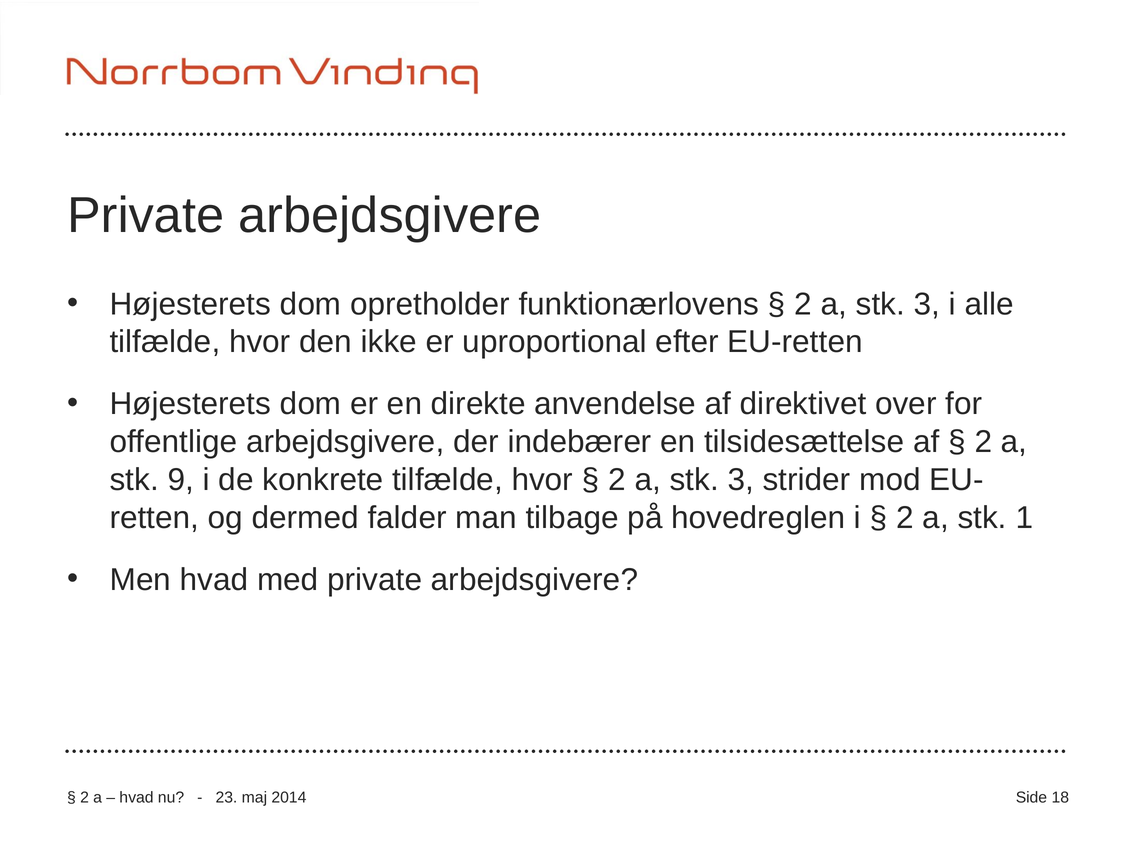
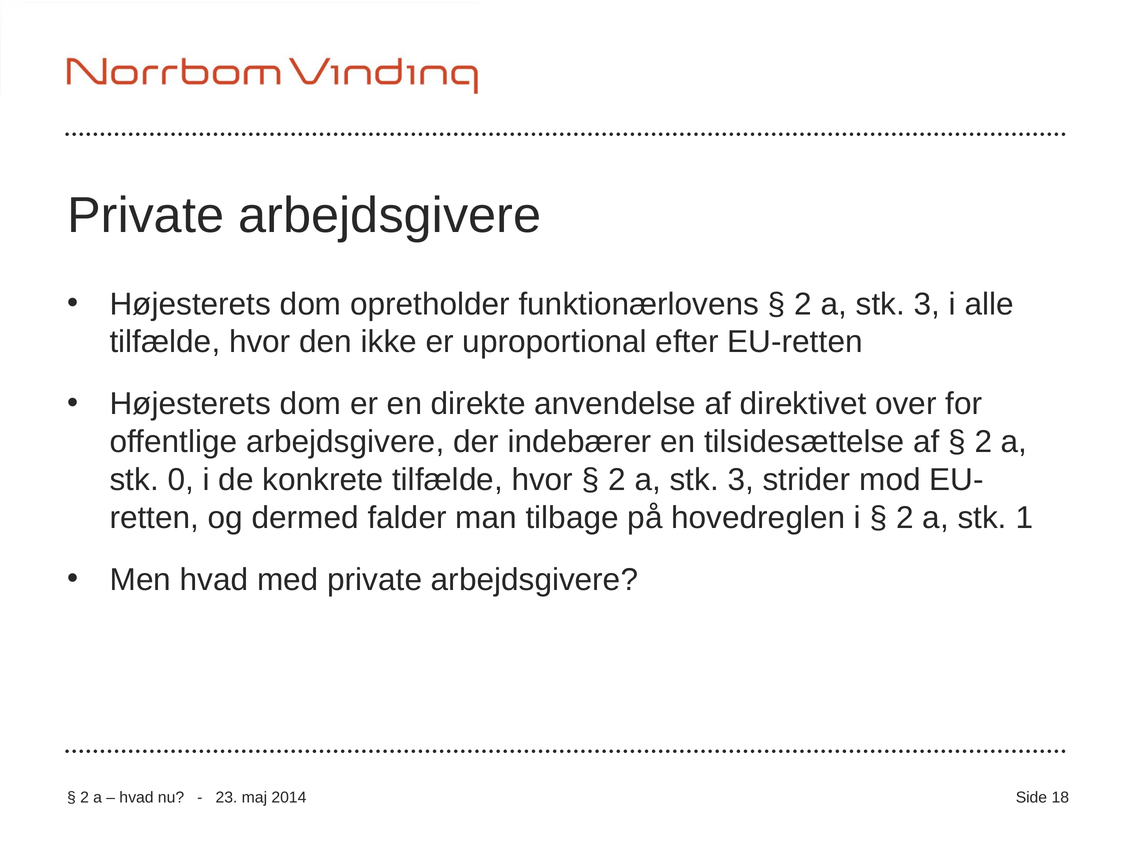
9: 9 -> 0 (181, 480)
